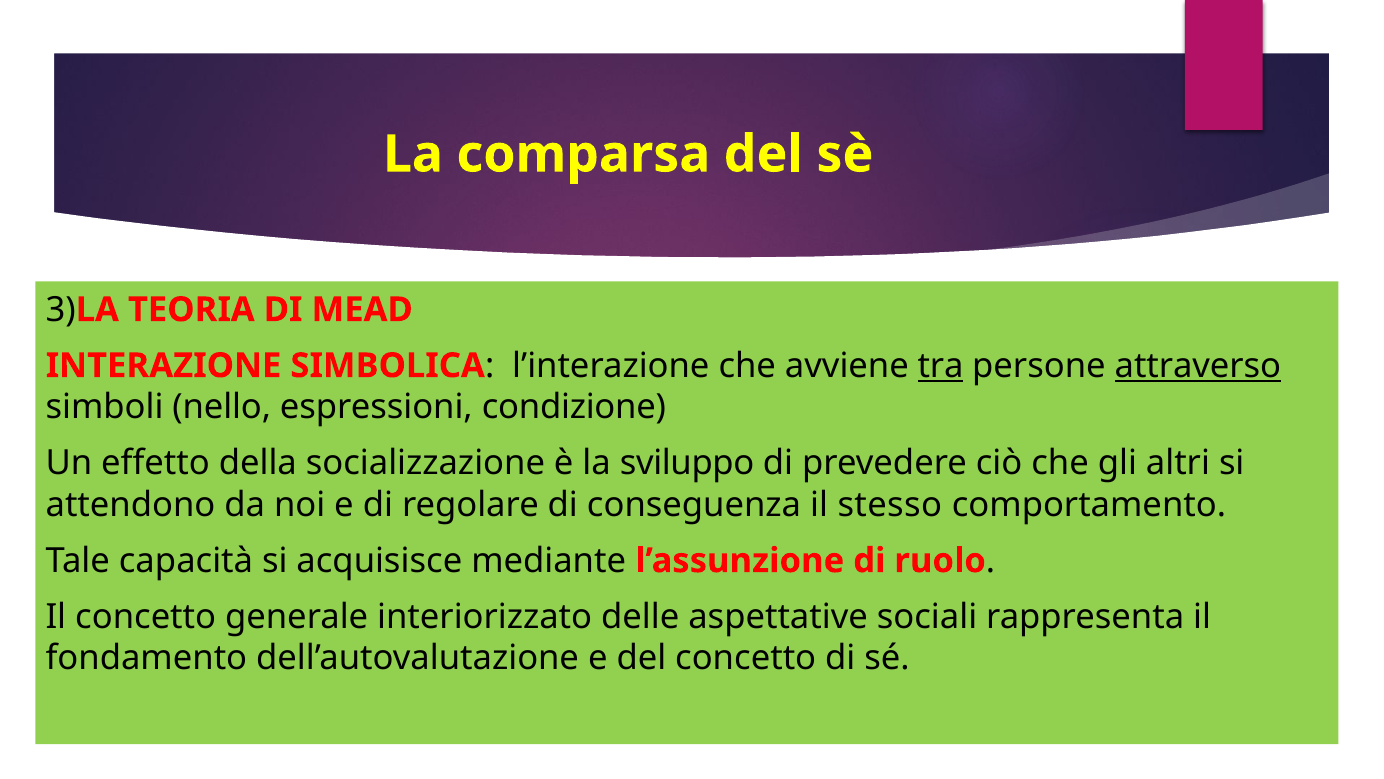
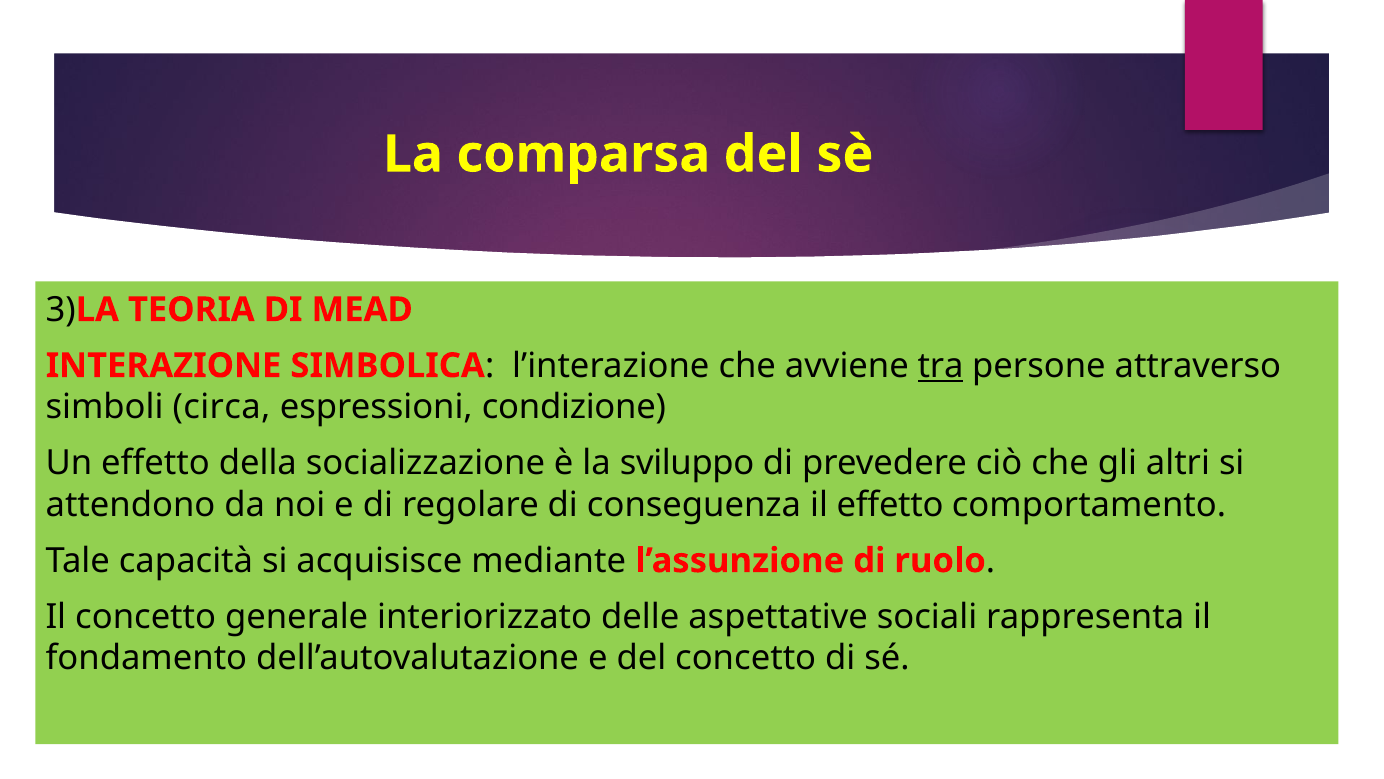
attraverso underline: present -> none (1198, 365)
nello: nello -> circa (221, 407)
il stesso: stesso -> effetto (890, 504)
